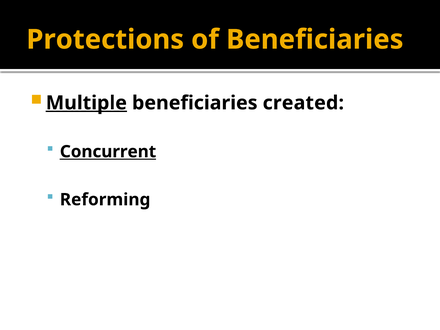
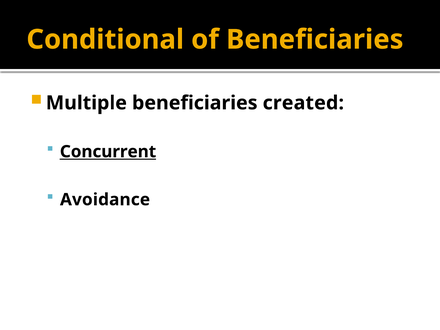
Protections: Protections -> Conditional (105, 40)
Multiple underline: present -> none (86, 103)
Reforming: Reforming -> Avoidance (105, 200)
